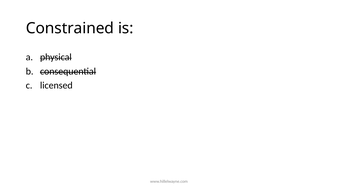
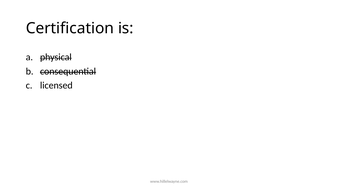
Constrained: Constrained -> Certification (70, 28)
